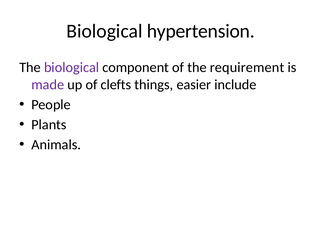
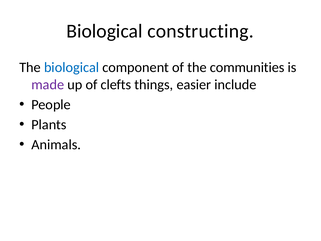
hypertension: hypertension -> constructing (201, 31)
biological colour: purple -> blue (72, 67)
requirement: requirement -> communities (247, 67)
